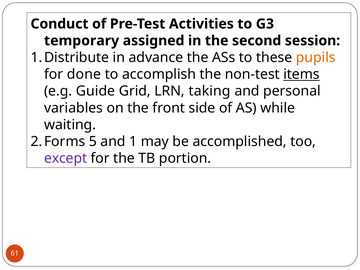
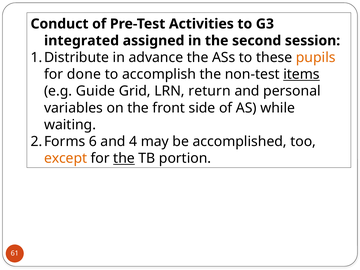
temporary: temporary -> integrated (82, 41)
taking: taking -> return (210, 91)
5: 5 -> 6 (93, 142)
1: 1 -> 4 (133, 142)
except colour: purple -> orange (66, 158)
the underline: none -> present (124, 158)
